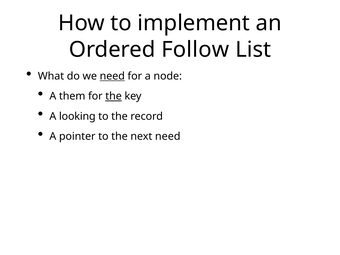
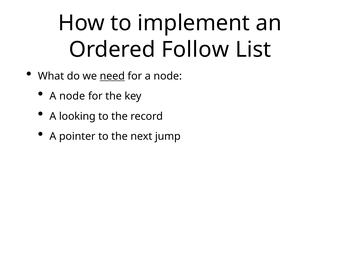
them: them -> node (72, 96)
the underline: present -> none (114, 96)
next need: need -> jump (168, 136)
